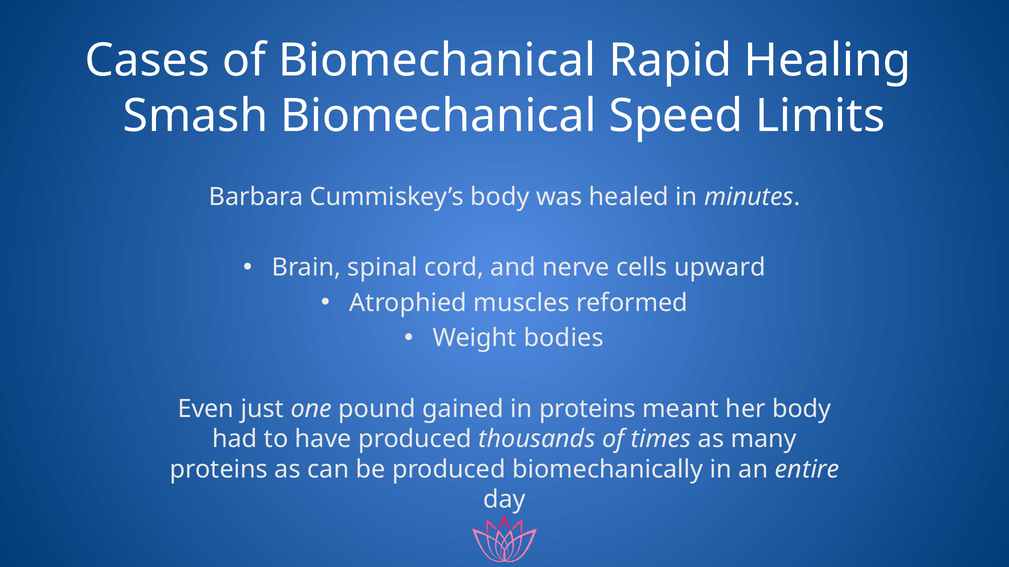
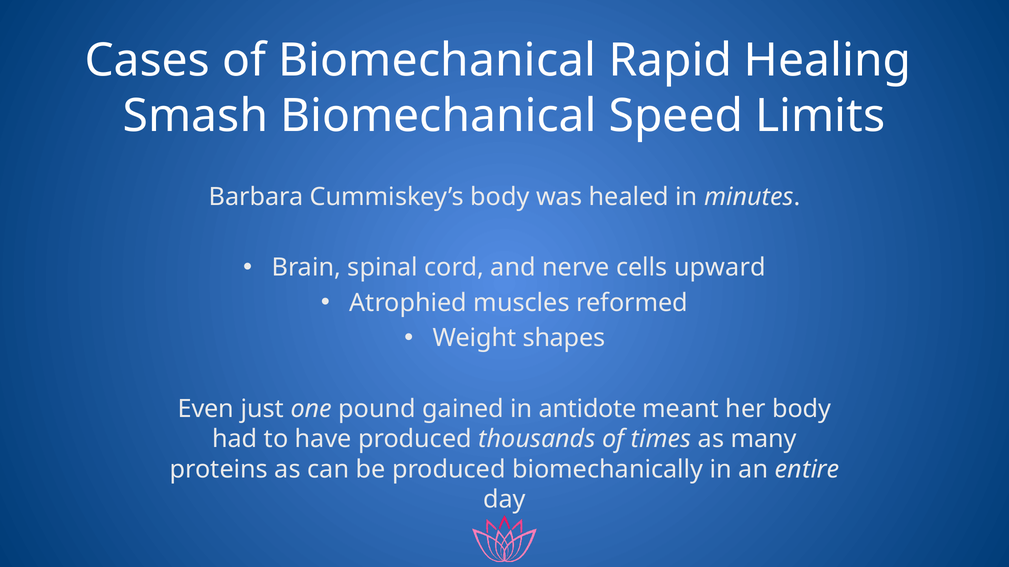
bodies: bodies -> shapes (564, 338)
in proteins: proteins -> antidote (588, 409)
